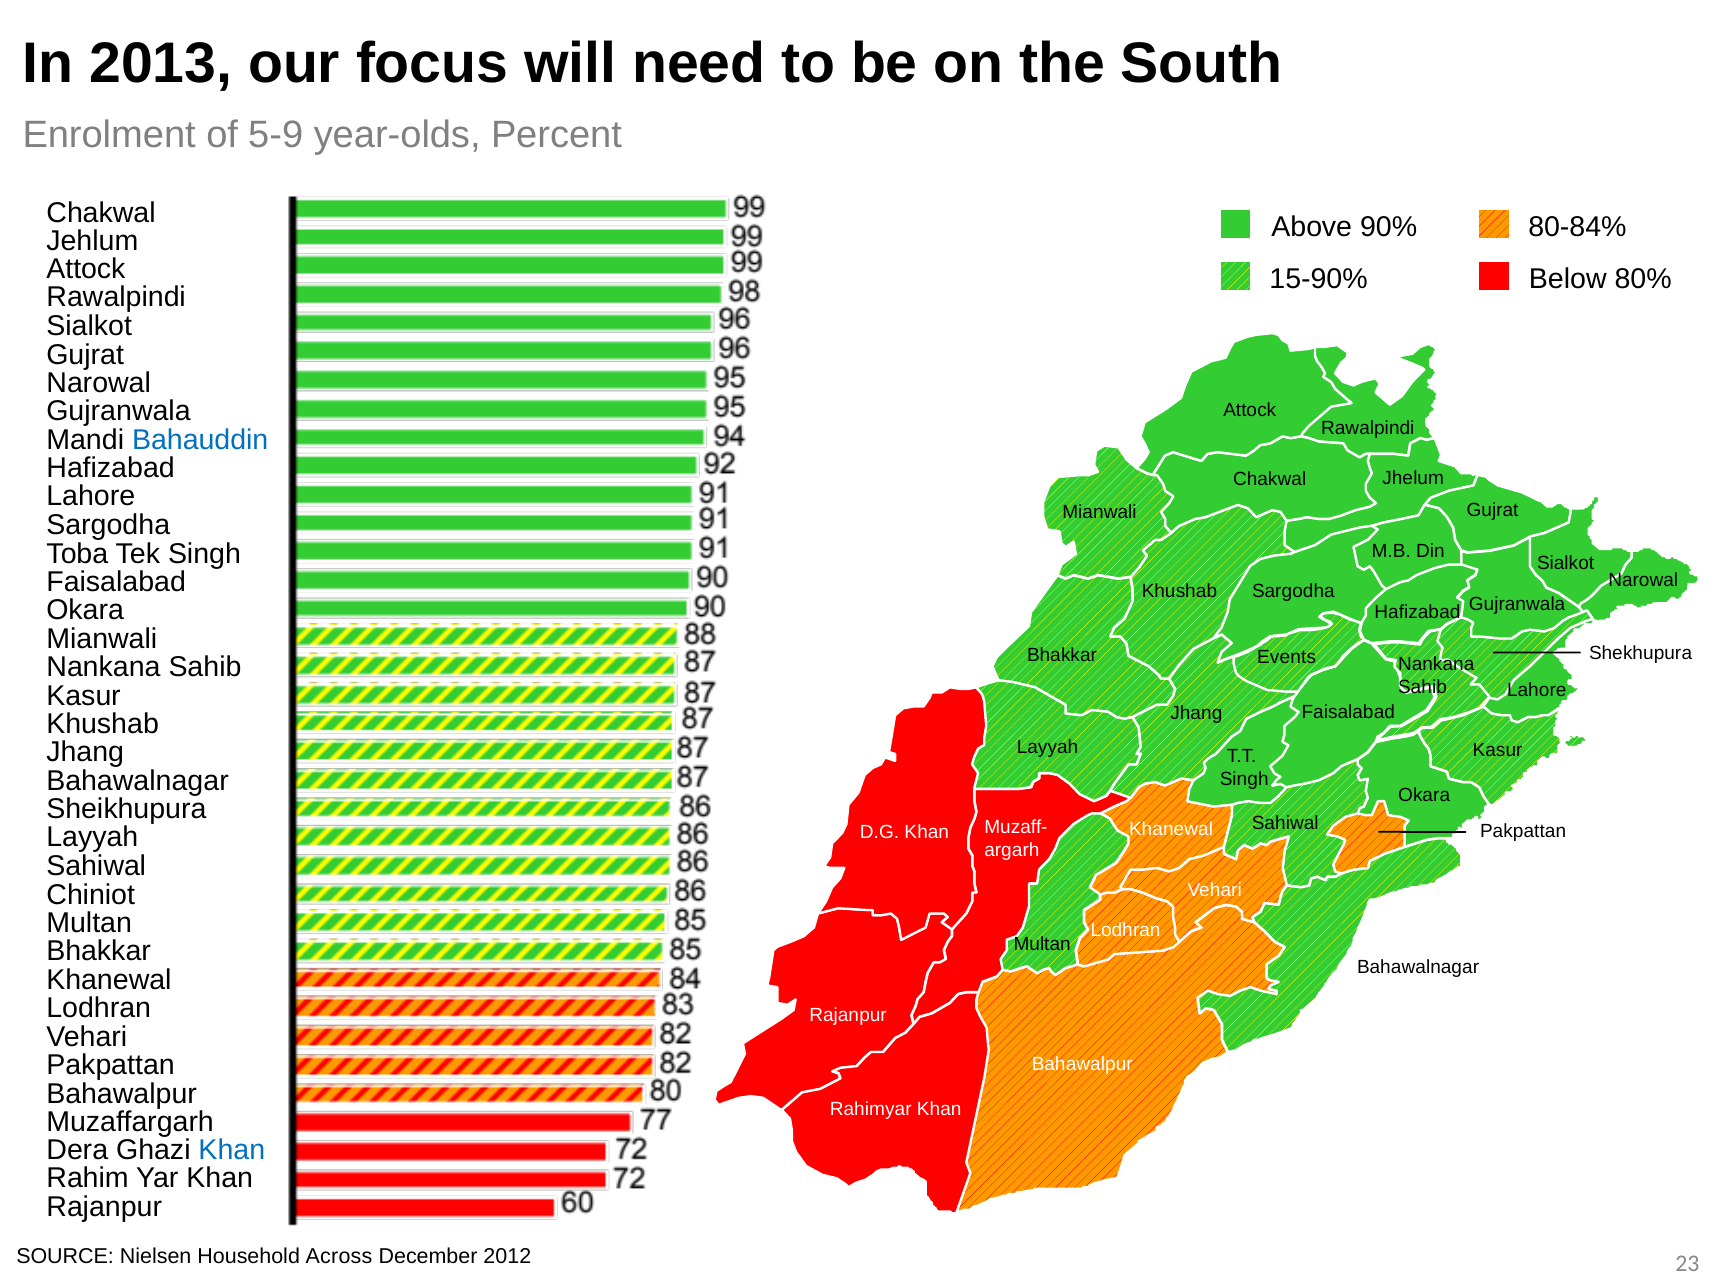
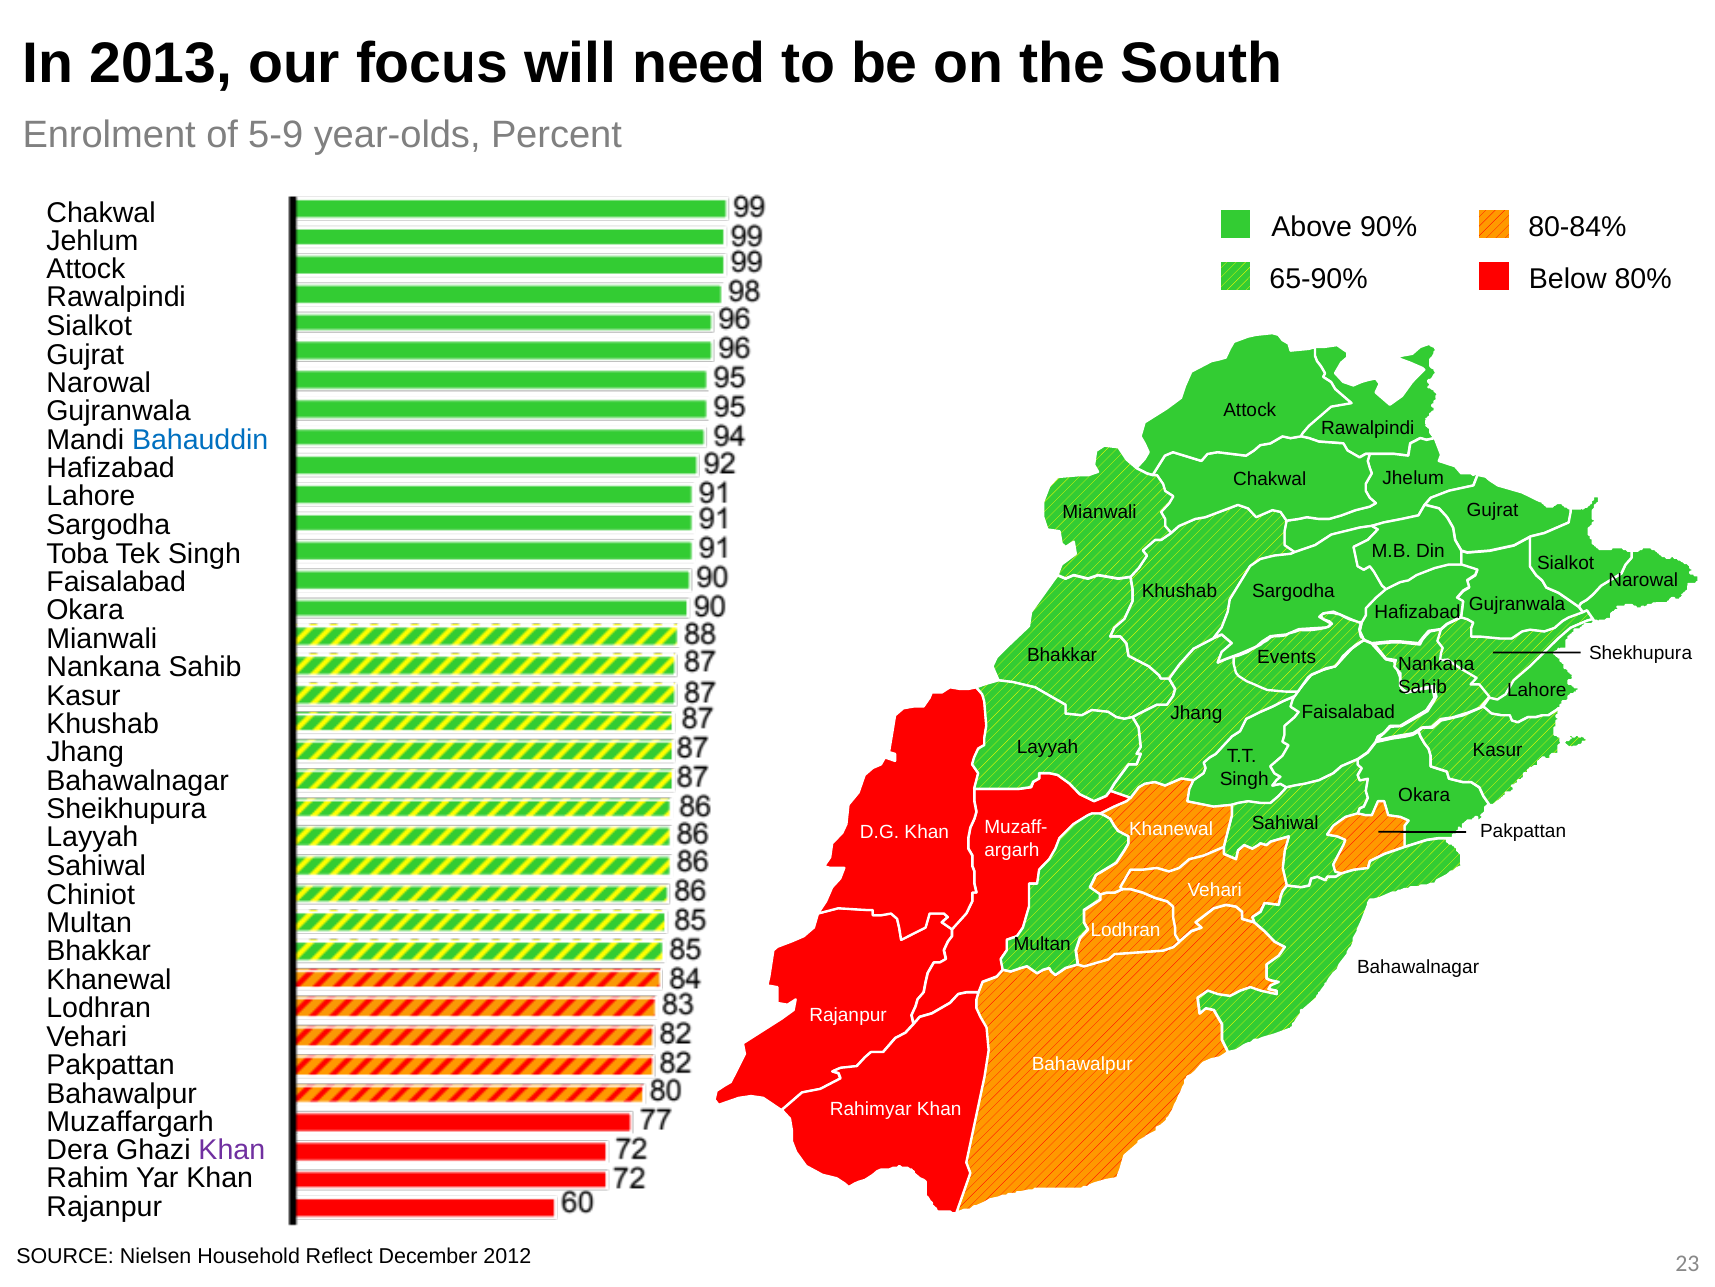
15-90%: 15-90% -> 65-90% (1319, 278)
Khan colour: blue -> purple (232, 1149)
Across: Across -> Reflect (339, 1256)
